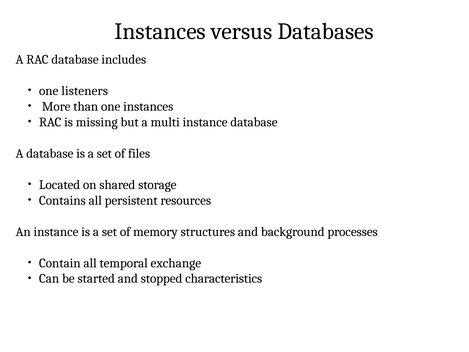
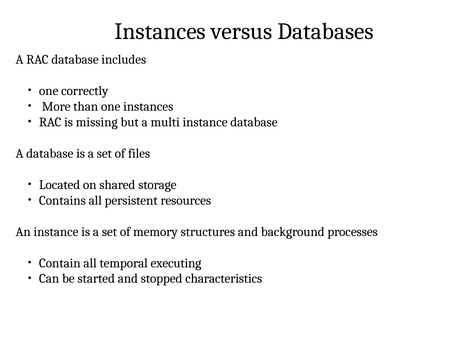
listeners: listeners -> correctly (85, 91)
exchange: exchange -> executing (176, 263)
